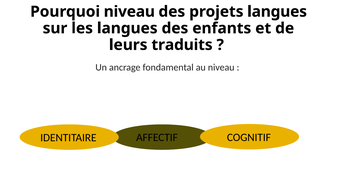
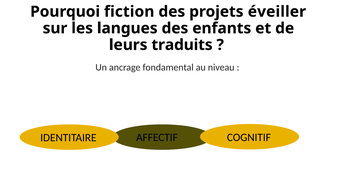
Pourquoi niveau: niveau -> fiction (129, 12)
projets langues: langues -> éveiller (277, 12)
